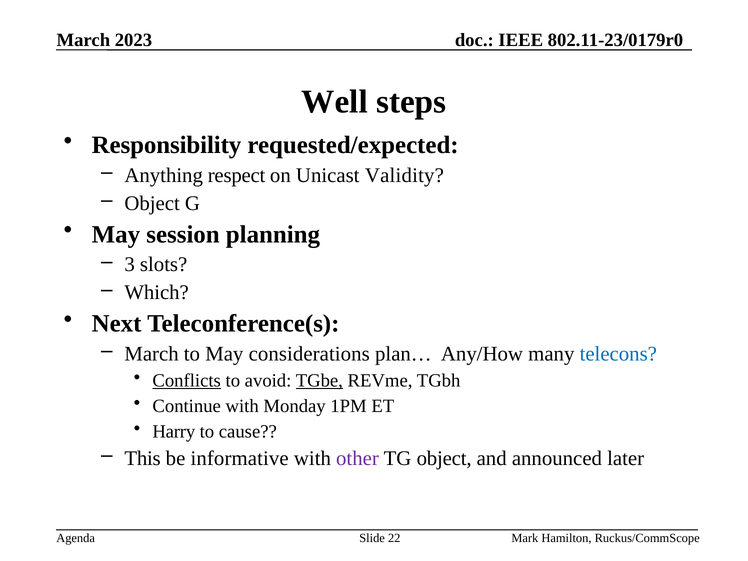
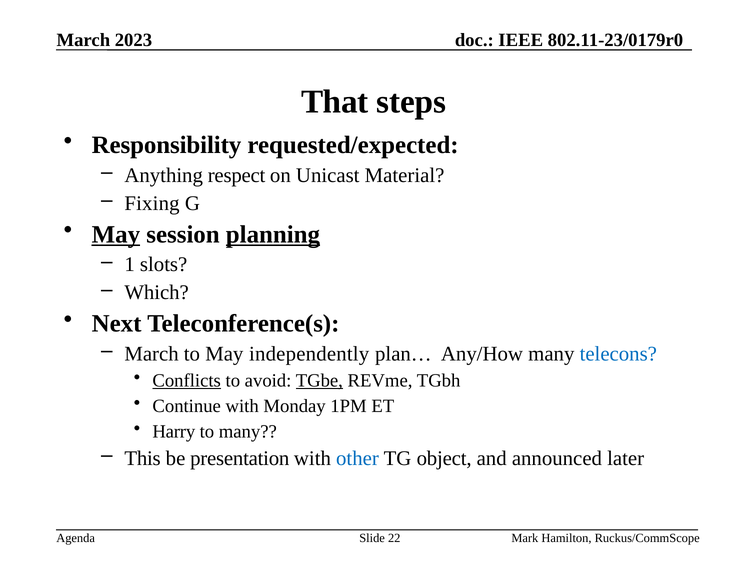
Well: Well -> That (335, 102)
Validity: Validity -> Material (405, 175)
Object: Object -> Fixing (152, 203)
May underline: none -> present (116, 234)
planning underline: none -> present (273, 234)
3: 3 -> 1 (130, 265)
considerations: considerations -> independently (309, 354)
to cause: cause -> many (248, 432)
informative: informative -> presentation (240, 458)
other colour: purple -> blue (357, 458)
